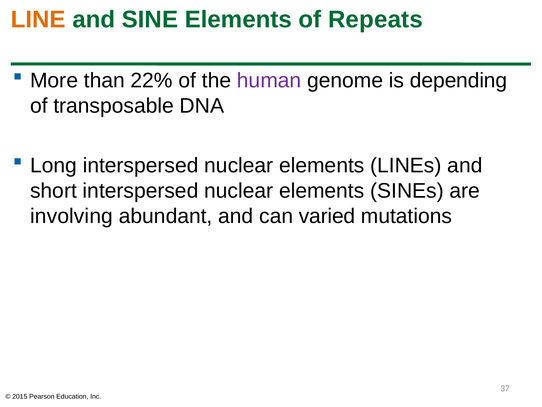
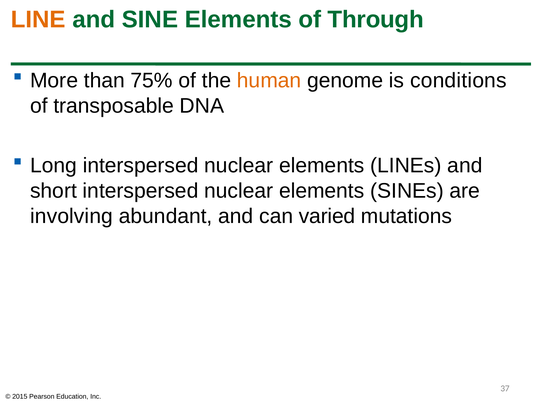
Repeats: Repeats -> Through (376, 19)
22%: 22% -> 75% (152, 80)
human colour: purple -> orange (269, 80)
depending: depending -> conditions (458, 80)
